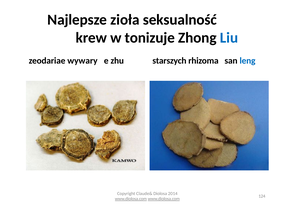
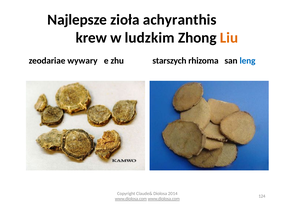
seksualność: seksualność -> achyranthis (180, 20)
tonizuje: tonizuje -> ludzkim (150, 38)
Liu colour: blue -> orange (229, 38)
